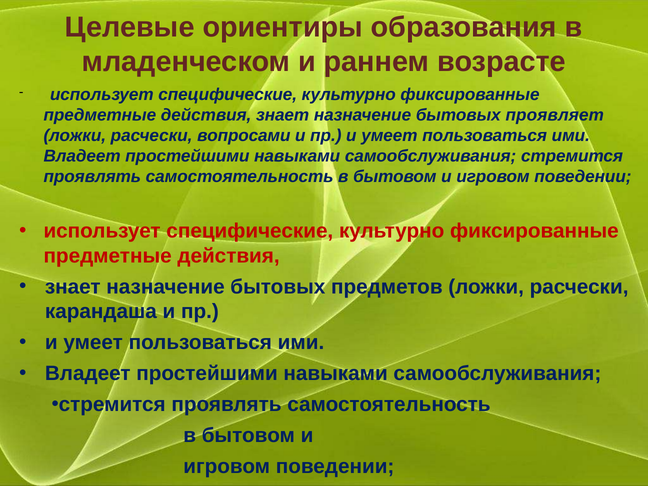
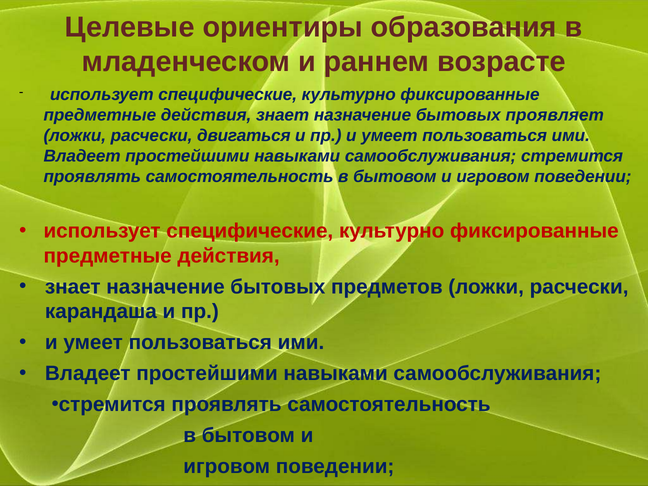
вопросами: вопросами -> двигаться (244, 135)
